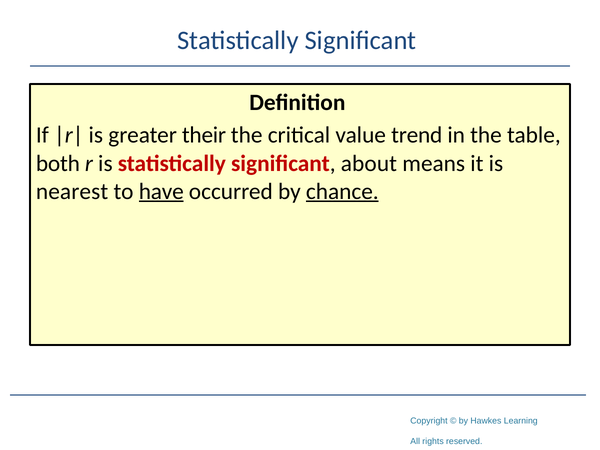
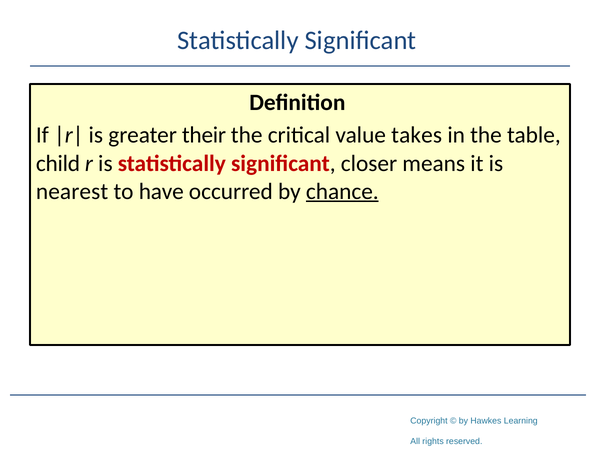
trend: trend -> takes (417, 135)
both: both -> child (58, 163)
about: about -> closer (369, 163)
have underline: present -> none (161, 191)
